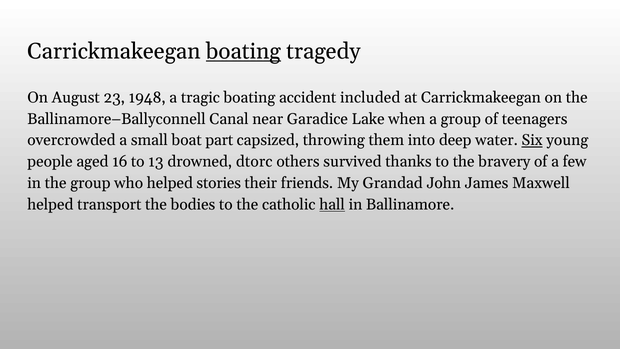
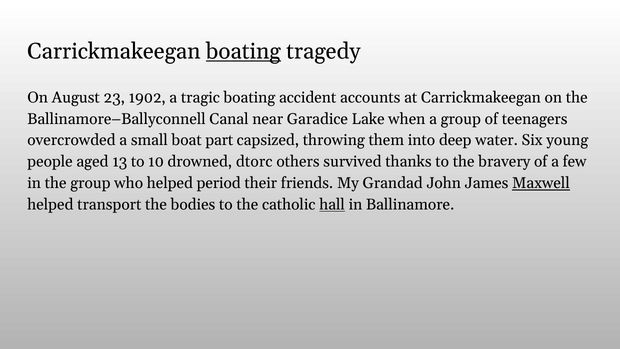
1948: 1948 -> 1902 (147, 98)
included: included -> accounts (370, 98)
Six underline: present -> none (532, 140)
16: 16 -> 13 (120, 162)
13: 13 -> 10 (156, 162)
stories: stories -> period (219, 183)
Maxwell underline: none -> present (541, 183)
